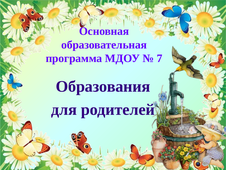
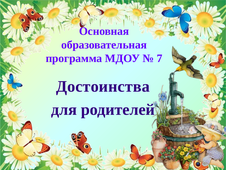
Образования: Образования -> Достоинства (103, 86)
